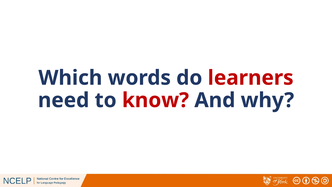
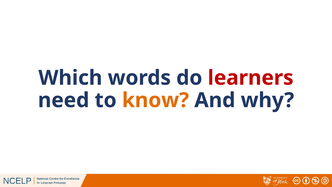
know colour: red -> orange (155, 100)
